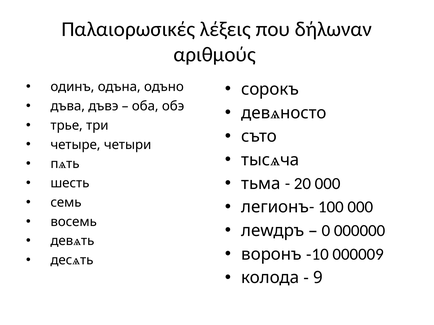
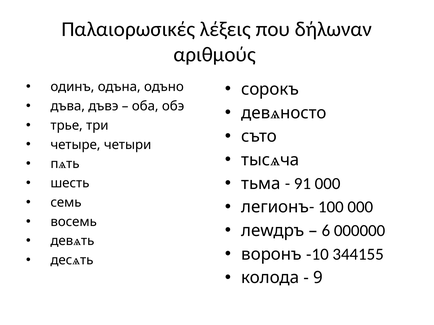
20: 20 -> 91 (302, 184)
0: 0 -> 6 (326, 231)
000009: 000009 -> 344155 (358, 255)
